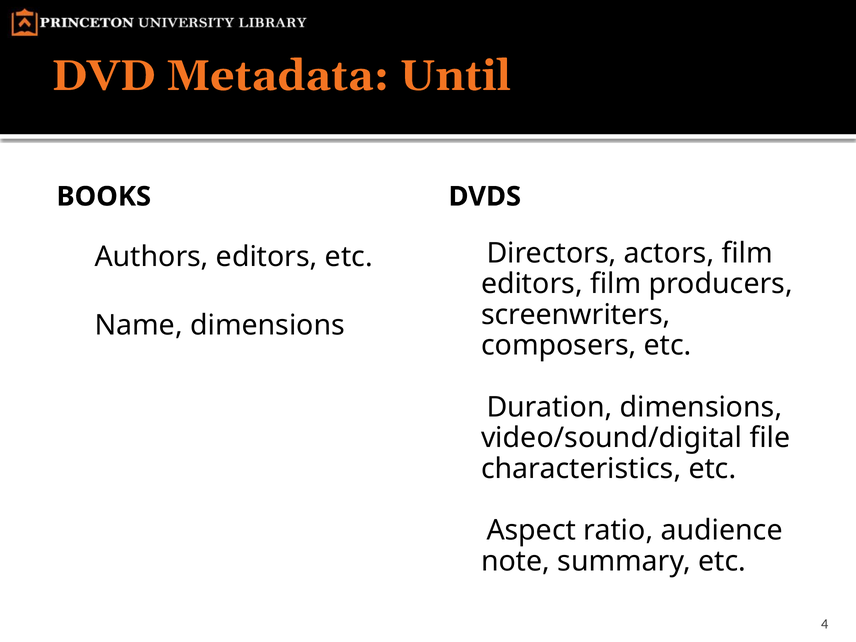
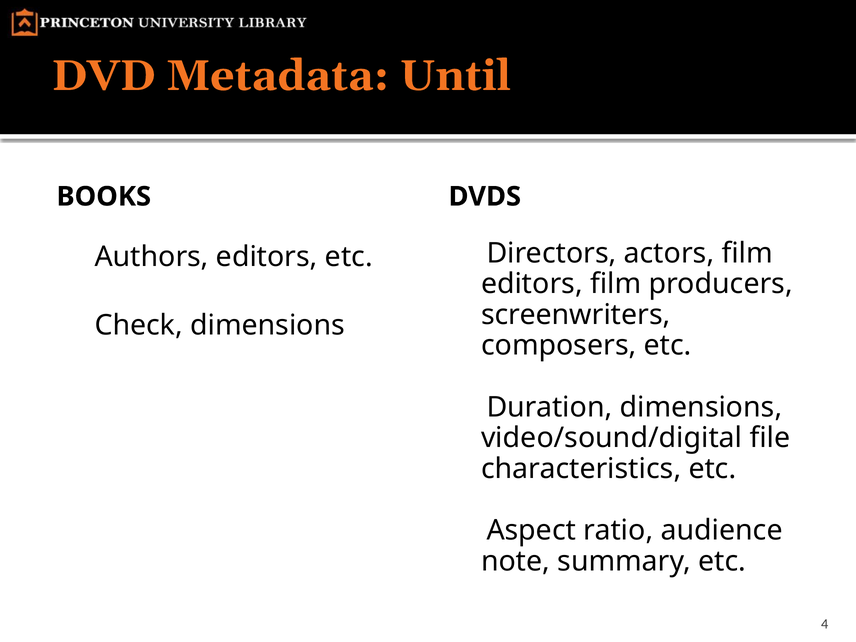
Name: Name -> Check (139, 325)
